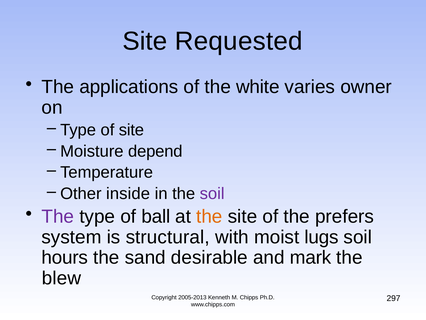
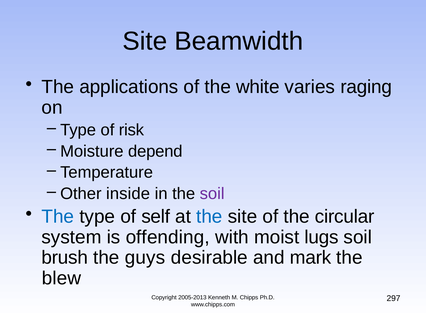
Requested: Requested -> Beamwidth (239, 41)
owner: owner -> raging (366, 87)
of site: site -> risk (131, 130)
The colour: purple -> blue (58, 216)
ball: ball -> self (156, 216)
the colour: orange -> blue (209, 216)
prefers: prefers -> circular (345, 216)
structural: structural -> offending (168, 237)
hours: hours -> brush (65, 257)
sand: sand -> guys (145, 257)
